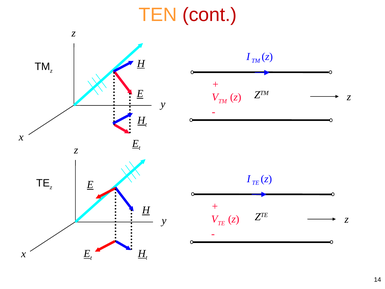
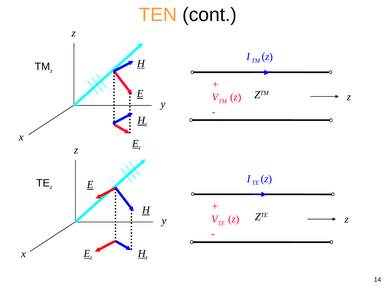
cont colour: red -> black (210, 15)
